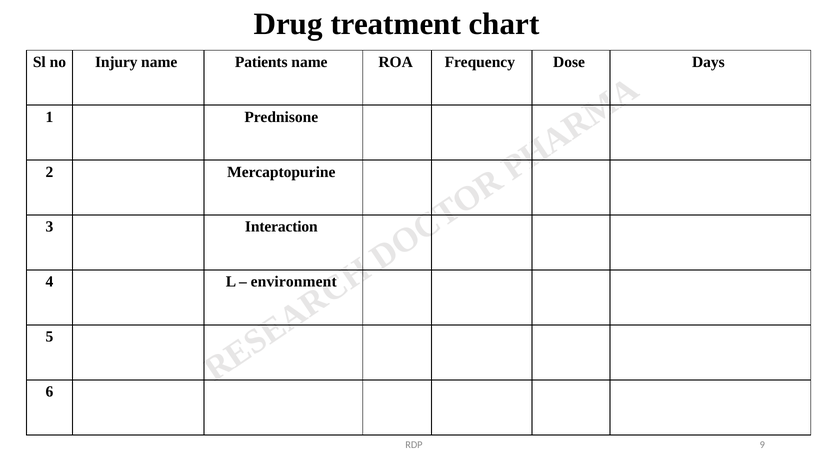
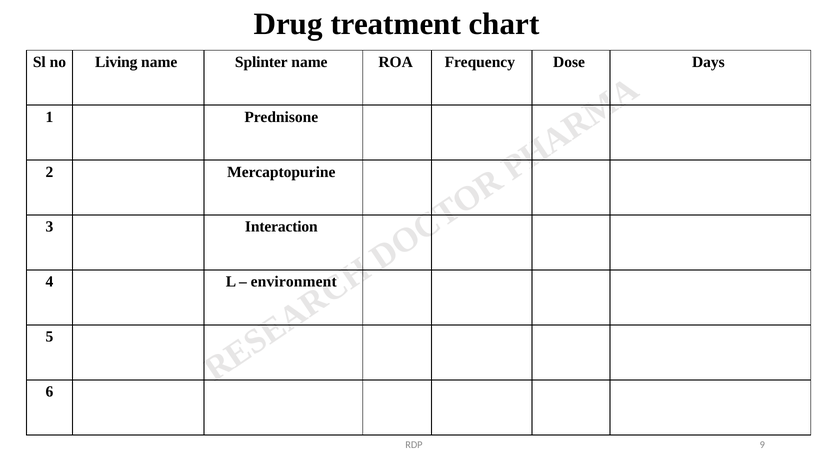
Injury: Injury -> Living (116, 62)
Patients: Patients -> Splinter (261, 62)
